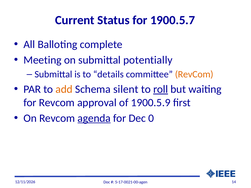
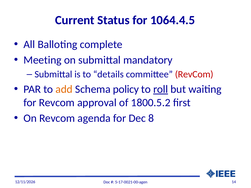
1900.5.7: 1900.5.7 -> 1064.4.5 (173, 20)
potentially: potentially -> mandatory (148, 60)
RevCom colour: orange -> red (194, 74)
silent: silent -> policy (126, 89)
1900.5.9: 1900.5.9 -> 1800.5.2 (151, 103)
agenda underline: present -> none (94, 118)
0: 0 -> 8 (151, 118)
